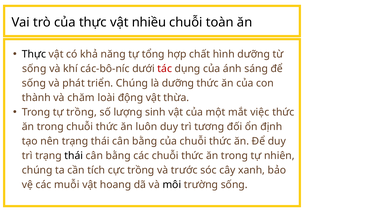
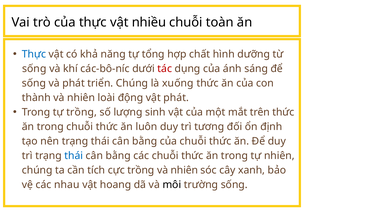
Thực colour: black -> blue (34, 54)
là dưỡng: dưỡng -> xuống (178, 83)
chăm: chăm -> nhiên (81, 98)
vật thừa: thừa -> phát (176, 98)
việc: việc -> trên (260, 112)
thái colour: black -> blue (74, 156)
trồng và trước: trước -> nhiên (184, 171)
muỗi: muỗi -> nhau (67, 185)
